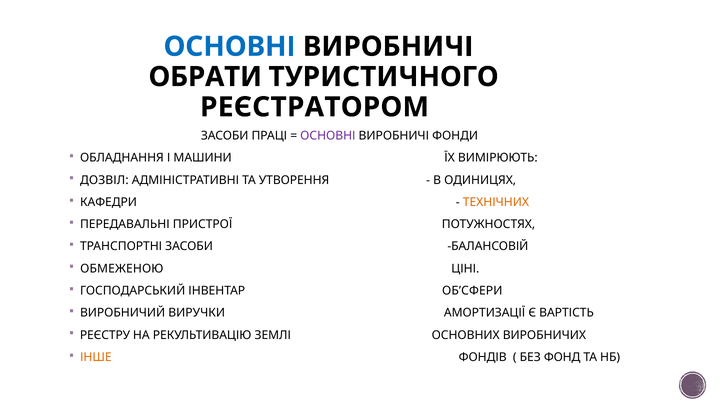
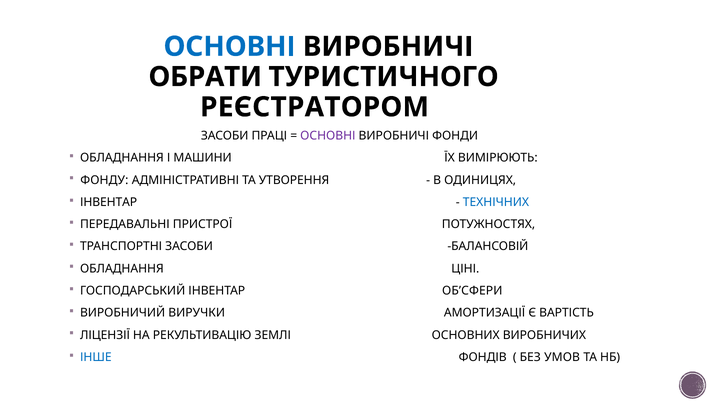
ДОЗВІЛ: ДОЗВІЛ -> ФОНДУ (104, 180)
КАФЕДРИ: КАФЕДРИ -> ІНВЕНТАР (109, 202)
ТЕХНІЧНИХ colour: orange -> blue (496, 202)
ОБМЕЖЕНОЮ: ОБМЕЖЕНОЮ -> ОБЛАДНАННЯ (122, 268)
РЕЄСТРУ: РЕЄСТРУ -> ЛІЦЕНЗІЇ (105, 335)
ІНШЕ colour: orange -> blue (96, 357)
ФОНД: ФОНД -> УМОВ (562, 357)
